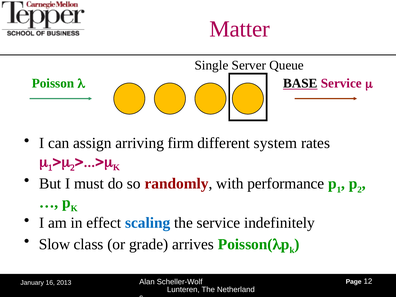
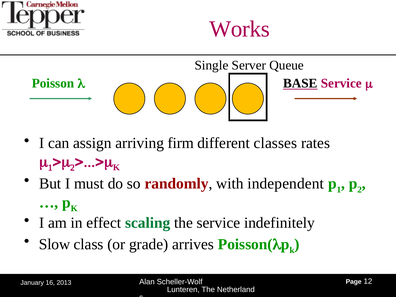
Matter: Matter -> Works (240, 29)
system: system -> classes (275, 143)
performance: performance -> independent (286, 184)
scaling colour: blue -> green (148, 223)
